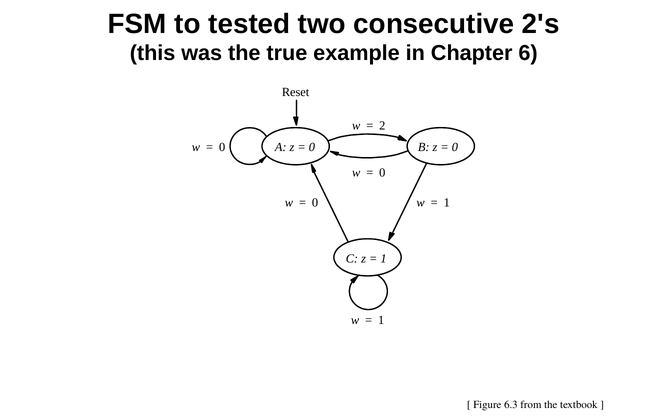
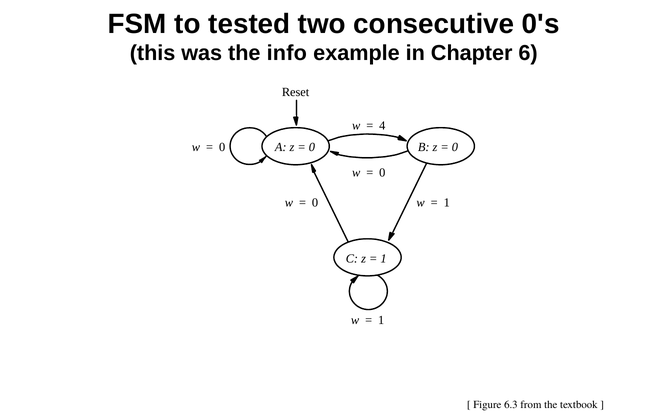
2's: 2's -> 0's (541, 24)
true: true -> info (287, 53)
2: 2 -> 4 (382, 125)
